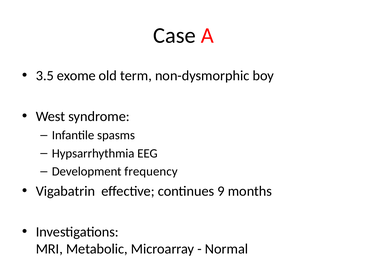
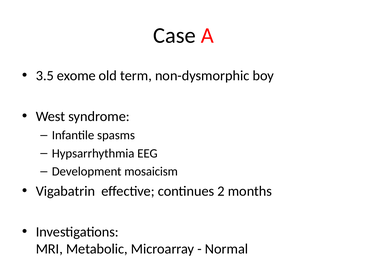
frequency: frequency -> mosaicism (151, 172)
9: 9 -> 2 (221, 191)
